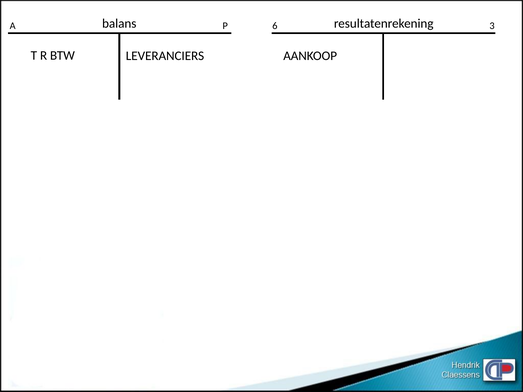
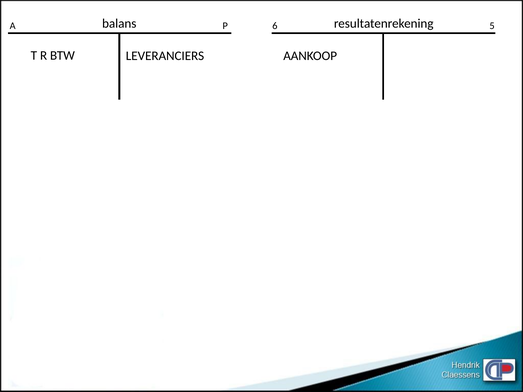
3: 3 -> 5 (492, 26)
